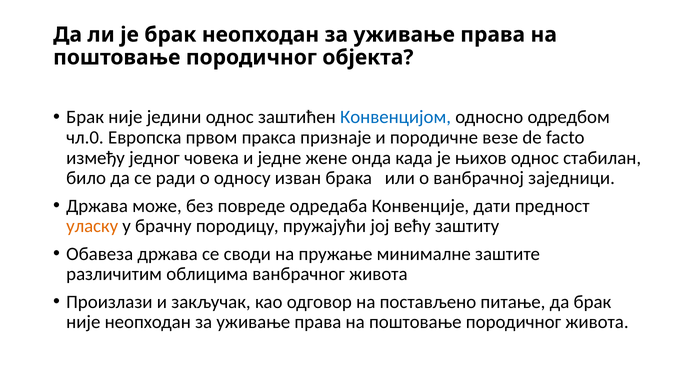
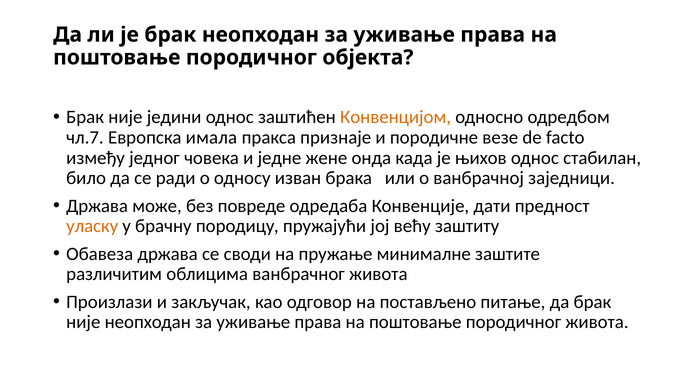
Конвенцијом colour: blue -> orange (396, 117)
чл.0: чл.0 -> чл.7 (85, 137)
првом: првом -> имала (211, 137)
